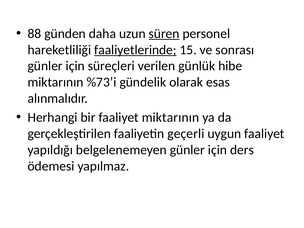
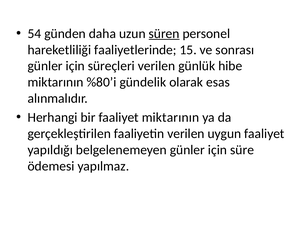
88: 88 -> 54 (34, 34)
faaliyetlerinde underline: present -> none (135, 50)
%73’i: %73’i -> %80’i (101, 82)
faaliyetin geçerli: geçerli -> verilen (186, 134)
ders: ders -> süre (242, 150)
